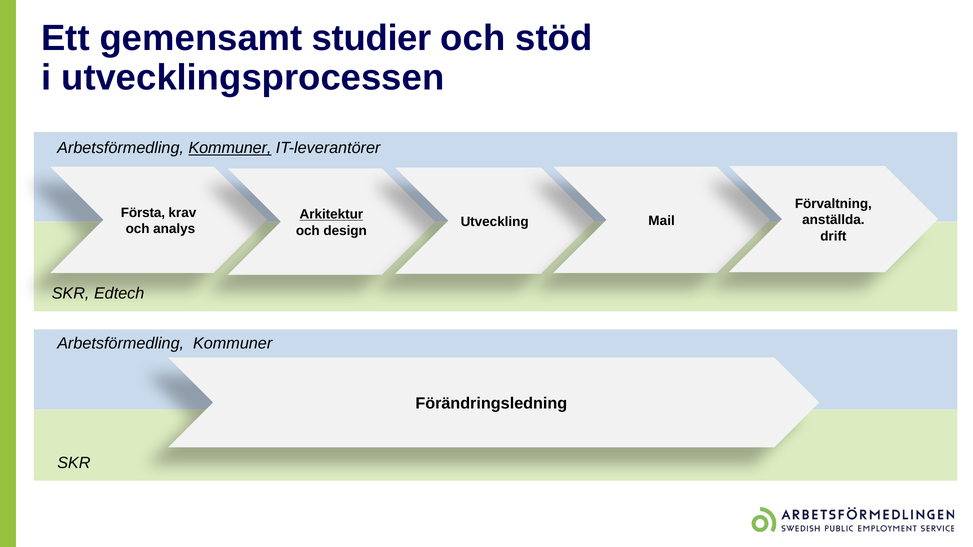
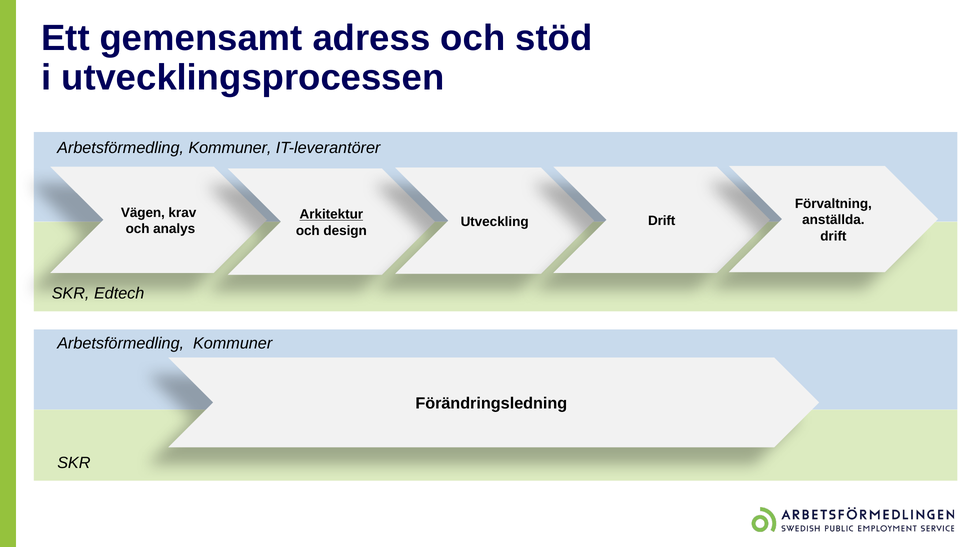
studier: studier -> adress (372, 38)
Kommuner underline: present -> none (230, 148)
Första: Första -> Vägen (143, 213)
Mail: Mail -> Drift (662, 221)
